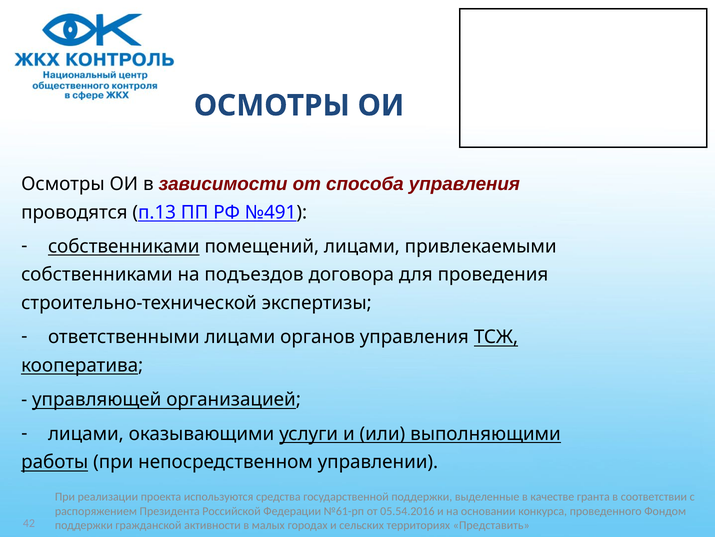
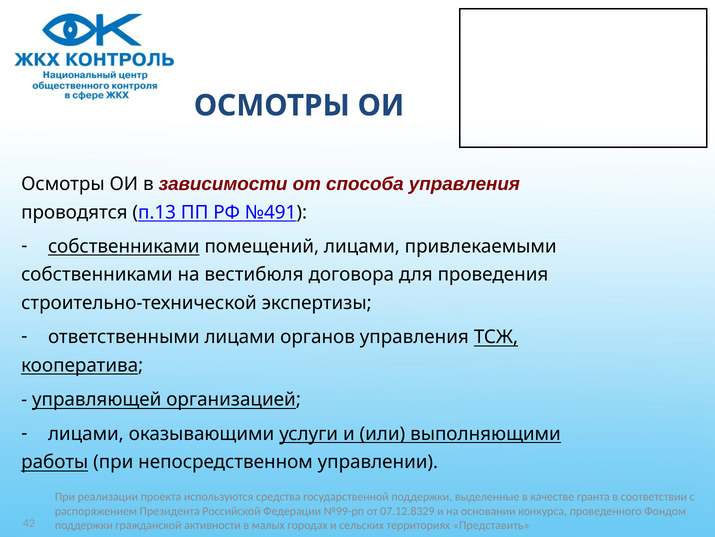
подъездов: подъездов -> вестибюля (254, 274)
№61-рп: №61-рп -> №99-рп (344, 510)
05.54.2016: 05.54.2016 -> 07.12.8329 (407, 510)
